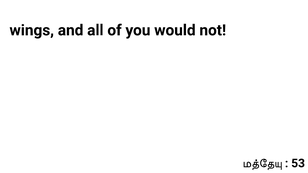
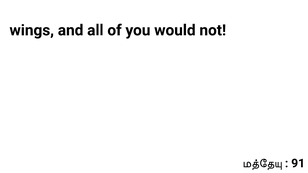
53: 53 -> 91 (298, 164)
